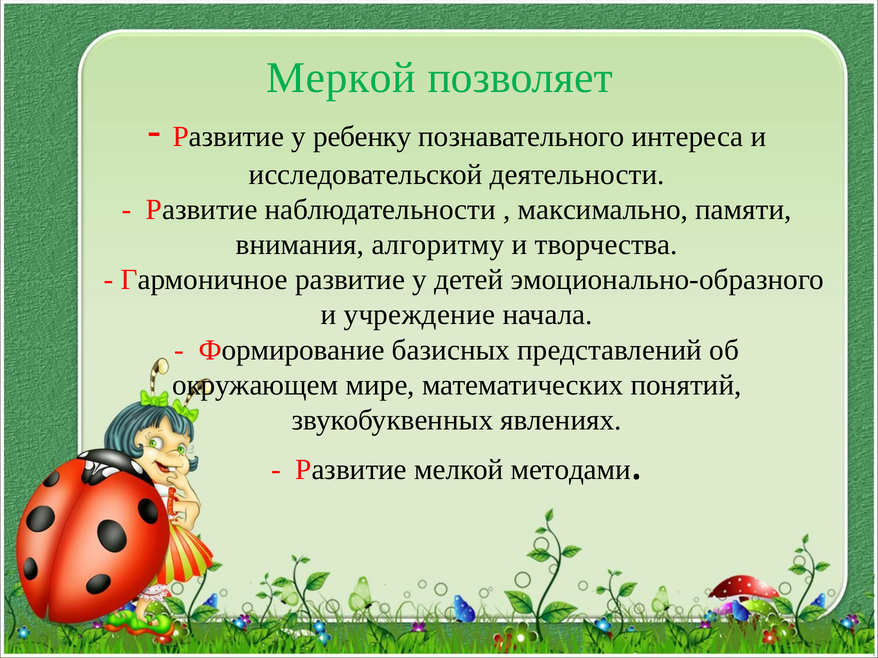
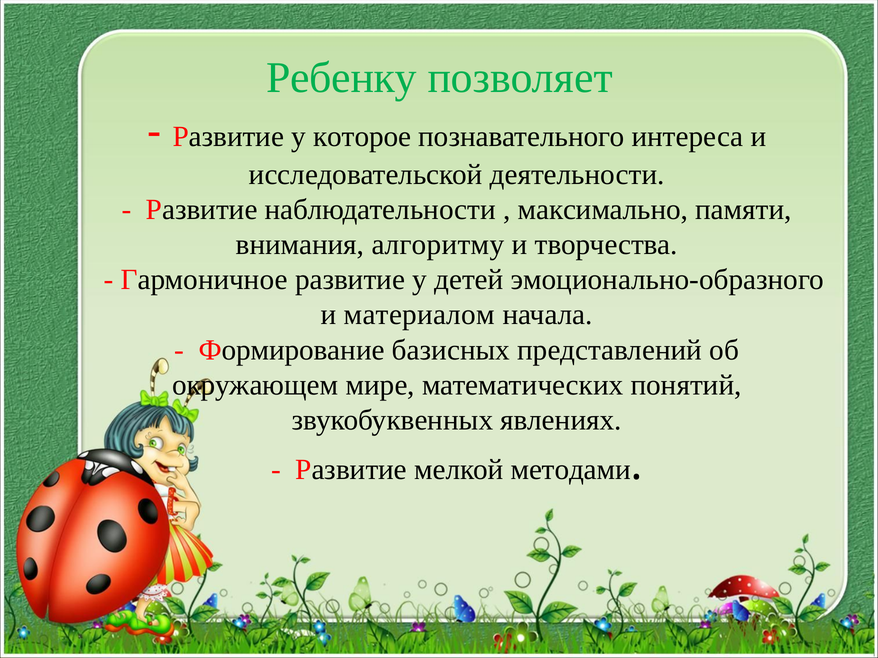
Меркой: Меркой -> Ребенку (341, 78)
ребенку: ребенку -> которое (362, 137)
учреждение: учреждение -> материалом (419, 315)
